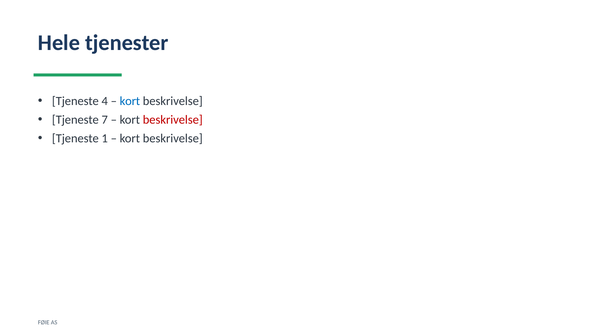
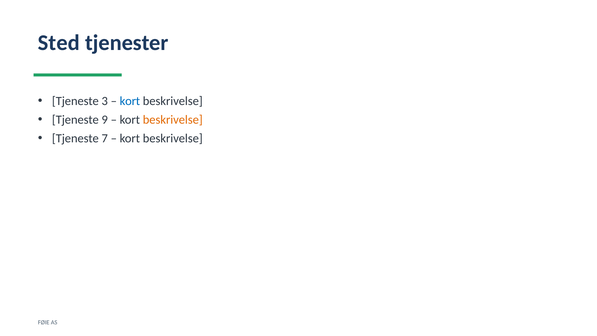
Hele: Hele -> Sted (59, 43)
4: 4 -> 3 (105, 101)
7: 7 -> 9 (105, 120)
beskrivelse colour: red -> orange (173, 120)
1: 1 -> 7 (105, 138)
